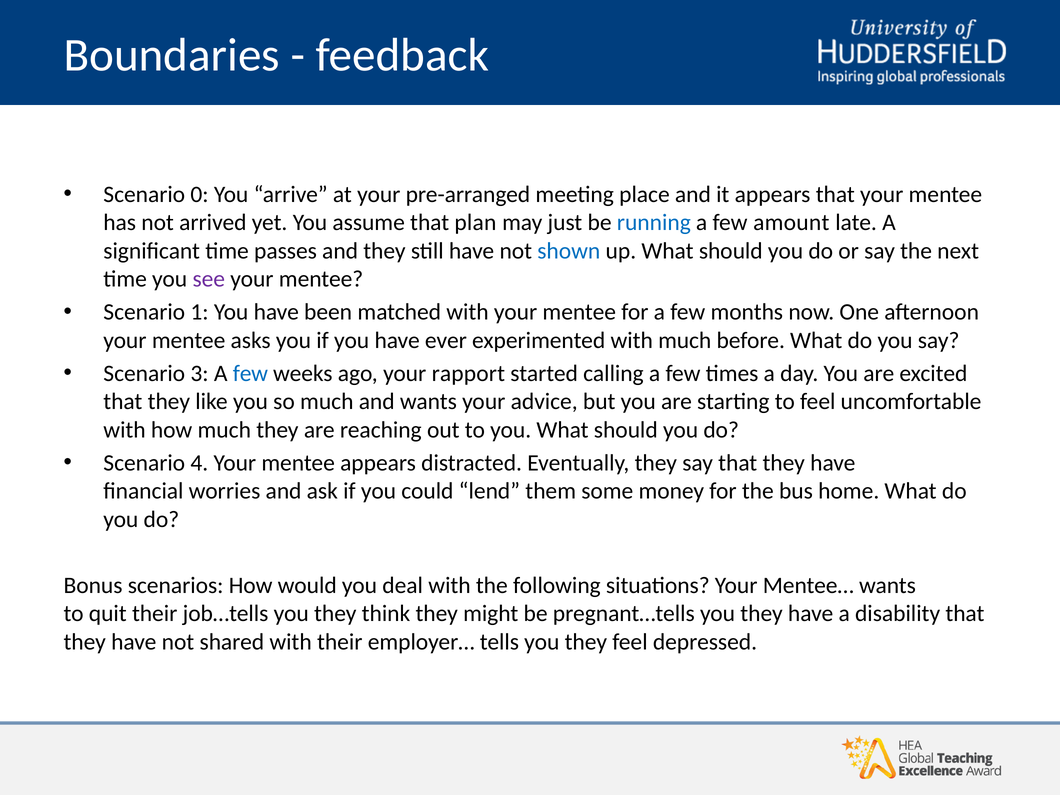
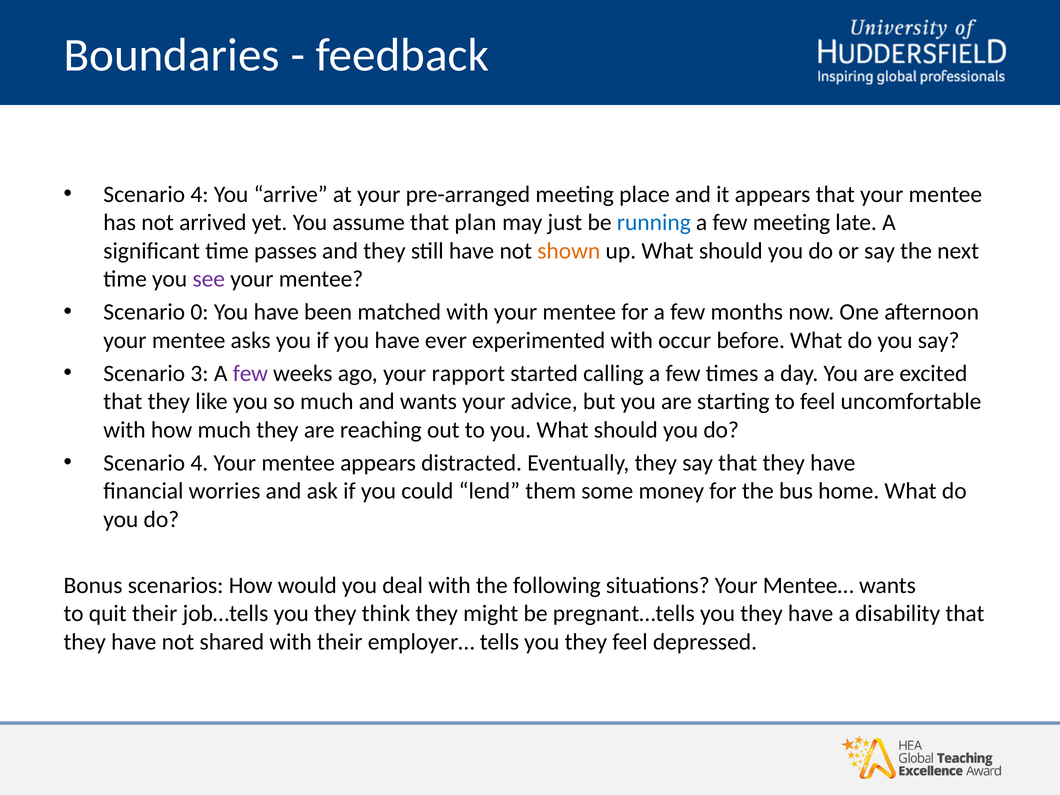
0: 0 -> 4 (200, 194)
few amount: amount -> meeting (792, 223)
shown colour: blue -> orange (569, 251)
1: 1 -> 0 (200, 312)
with much: much -> occur (685, 340)
few colour: blue -> purple (250, 373)
